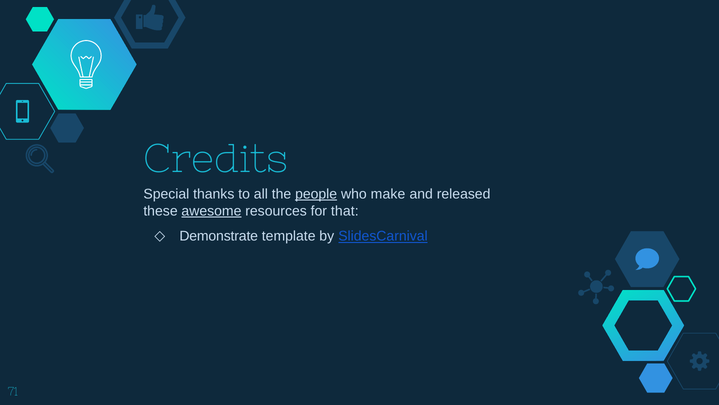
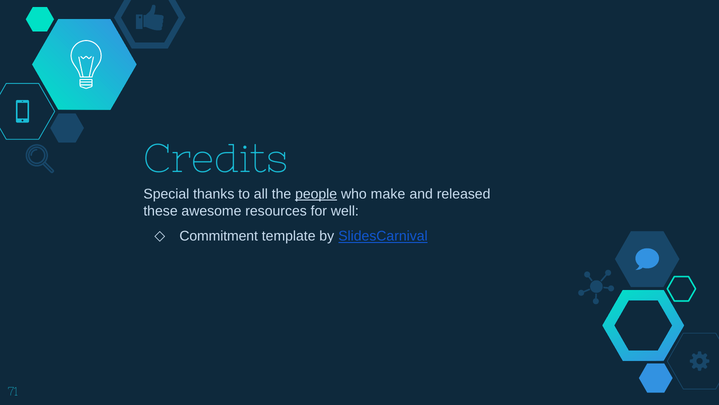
awesome underline: present -> none (211, 211)
that: that -> well (345, 211)
Demonstrate: Demonstrate -> Commitment (219, 236)
